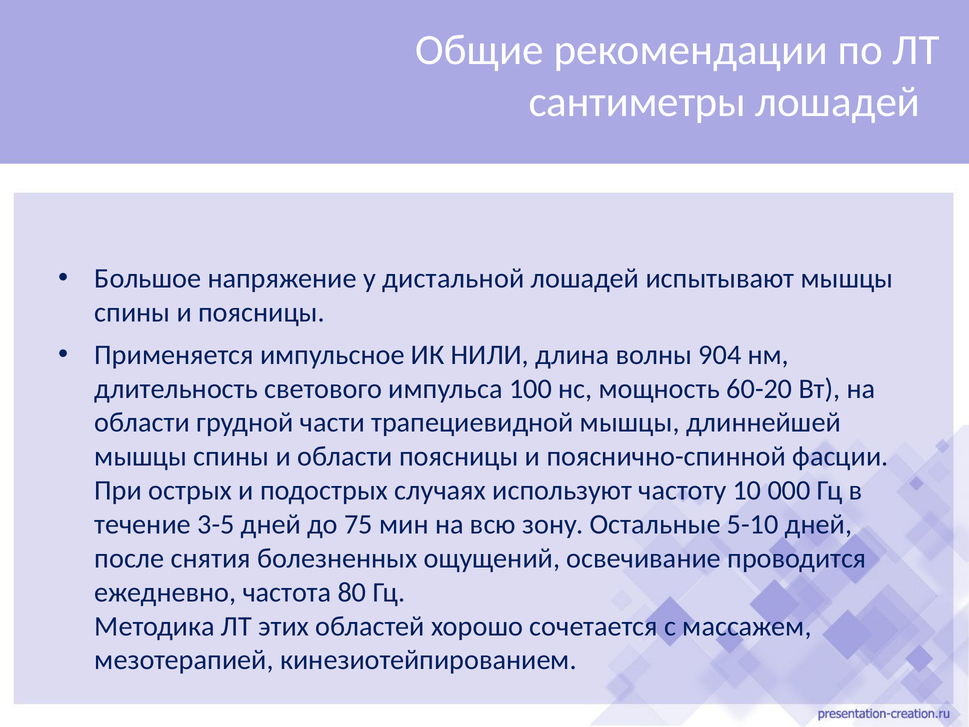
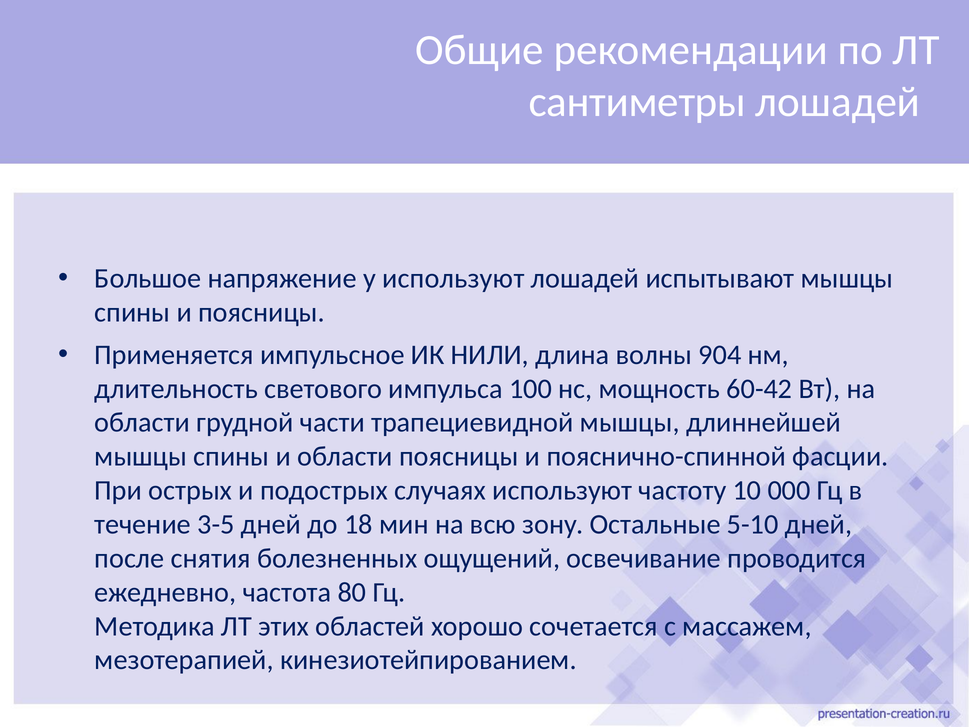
у дистальной: дистальной -> используют (453, 278)
60-20: 60-20 -> 60-42 (759, 389)
75: 75 -> 18 (358, 524)
